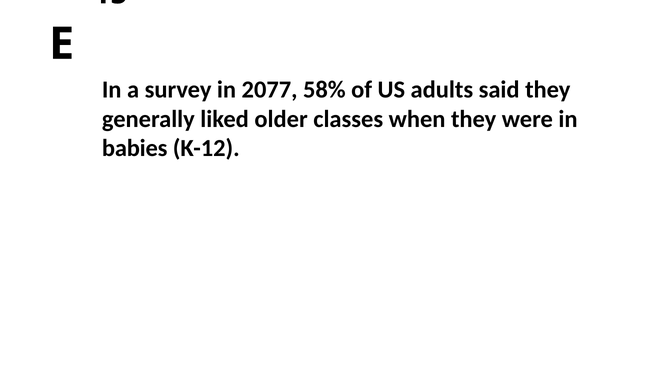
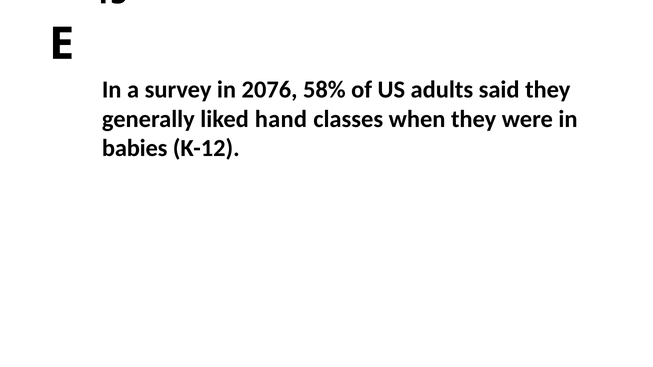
2077: 2077 -> 2076 (270, 90)
older: older -> hand (281, 119)
